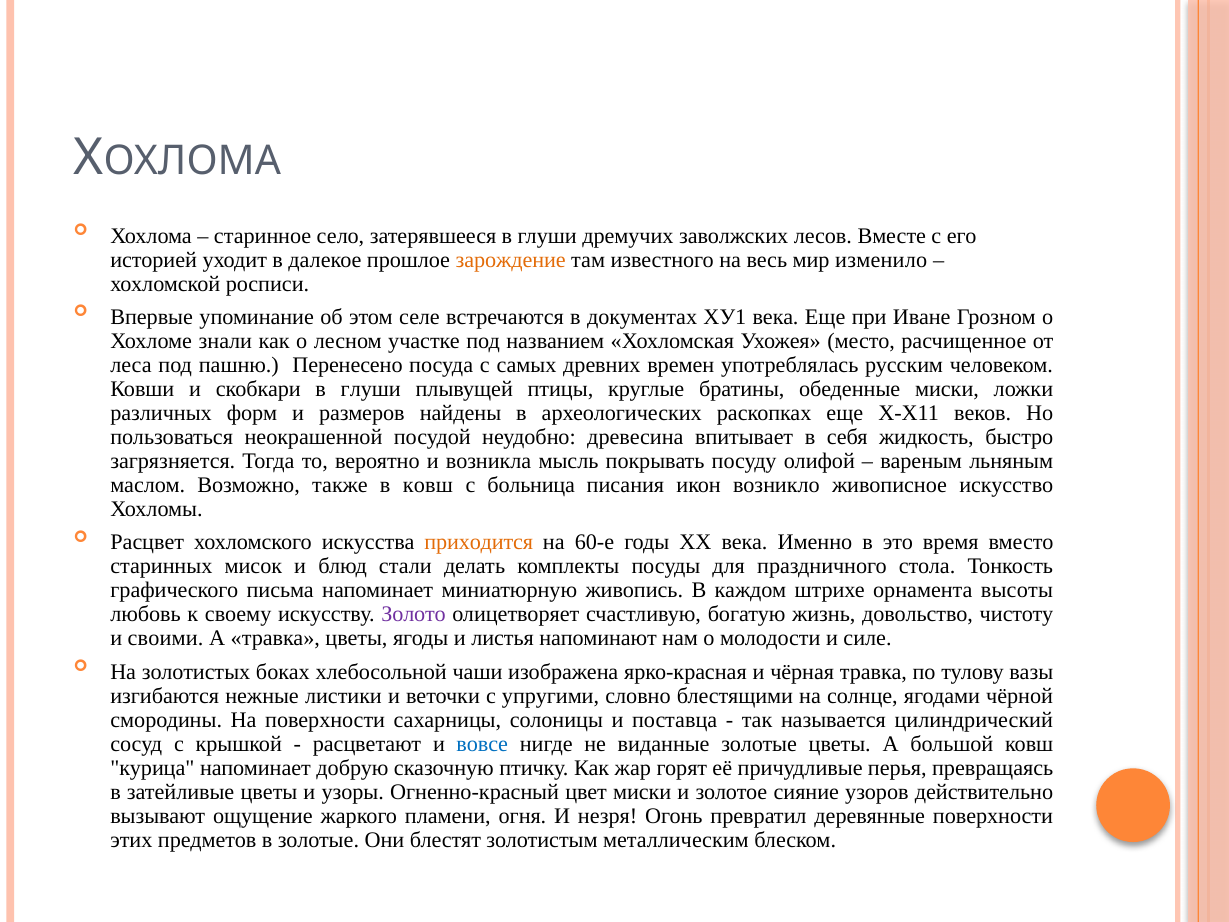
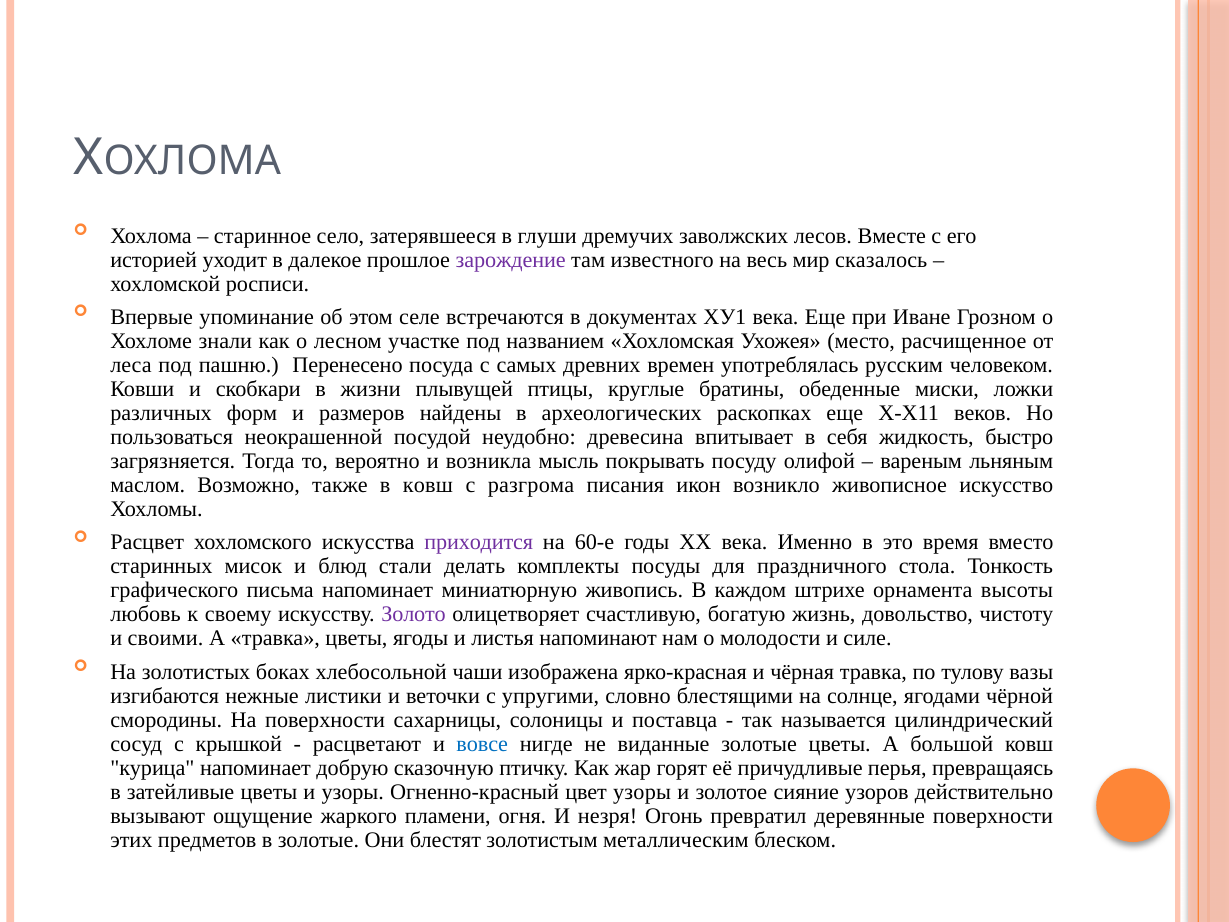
зарождение colour: orange -> purple (511, 260)
изменило: изменило -> сказалось (881, 260)
скобкари в глуши: глуши -> жизни (371, 389)
больница: больница -> разгрома (531, 485)
приходится colour: orange -> purple (479, 542)
цвет миски: миски -> узоры (642, 792)
